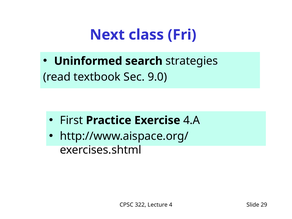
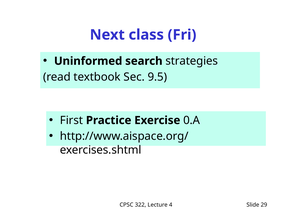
9.0: 9.0 -> 9.5 (157, 77)
4.A: 4.A -> 0.A (192, 120)
